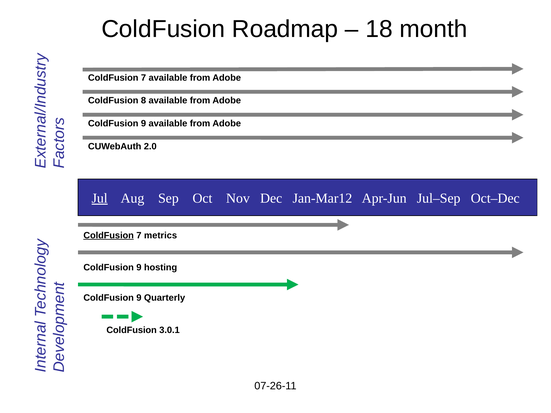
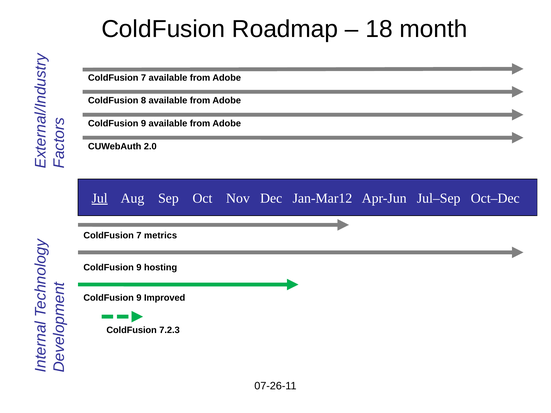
ColdFusion underline: present -> none (109, 236)
Quarterly: Quarterly -> Improved (165, 298)
3.0.1: 3.0.1 -> 7.2.3 (170, 330)
